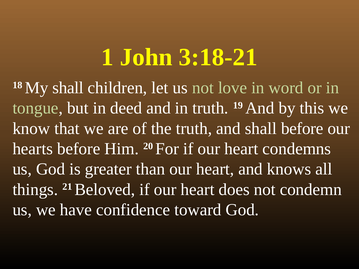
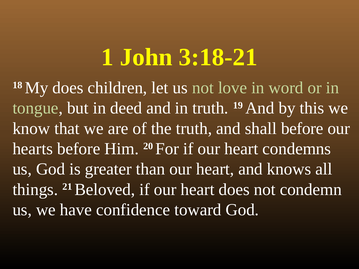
My shall: shall -> does (68, 88)
